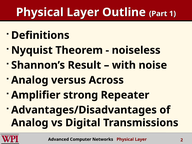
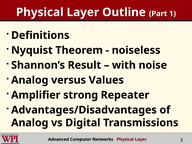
Across: Across -> Values (106, 80)
